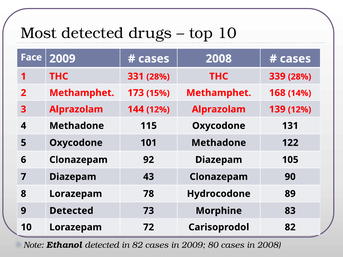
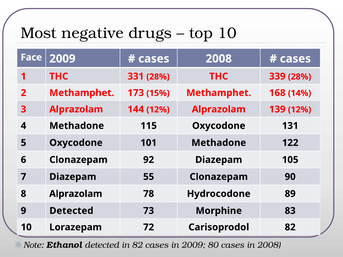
Most detected: detected -> negative (93, 33)
43: 43 -> 55 (149, 177)
8 Lorazepam: Lorazepam -> Alprazolam (76, 194)
